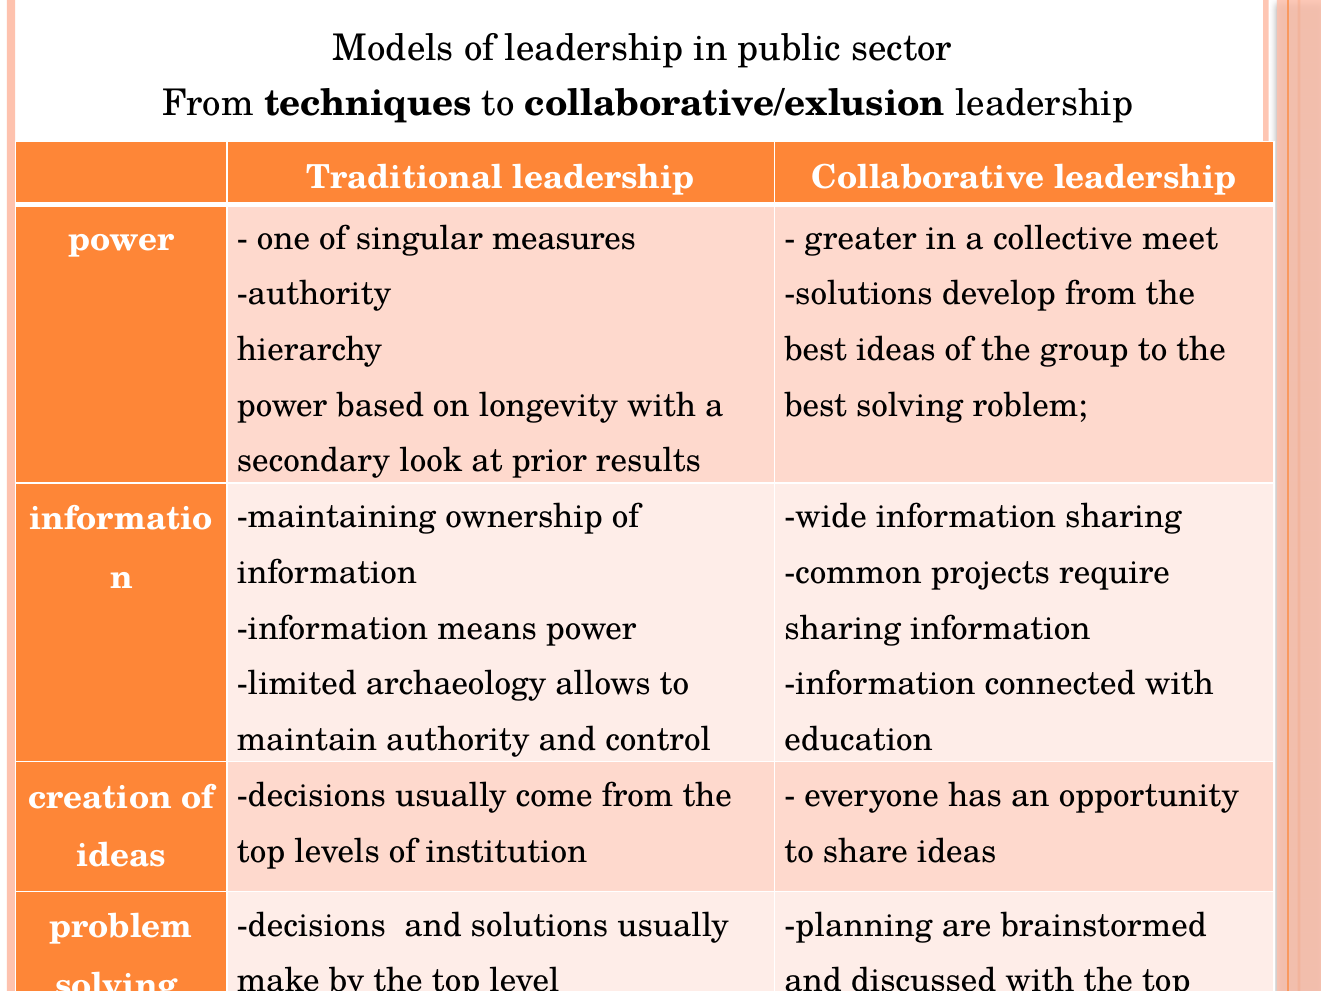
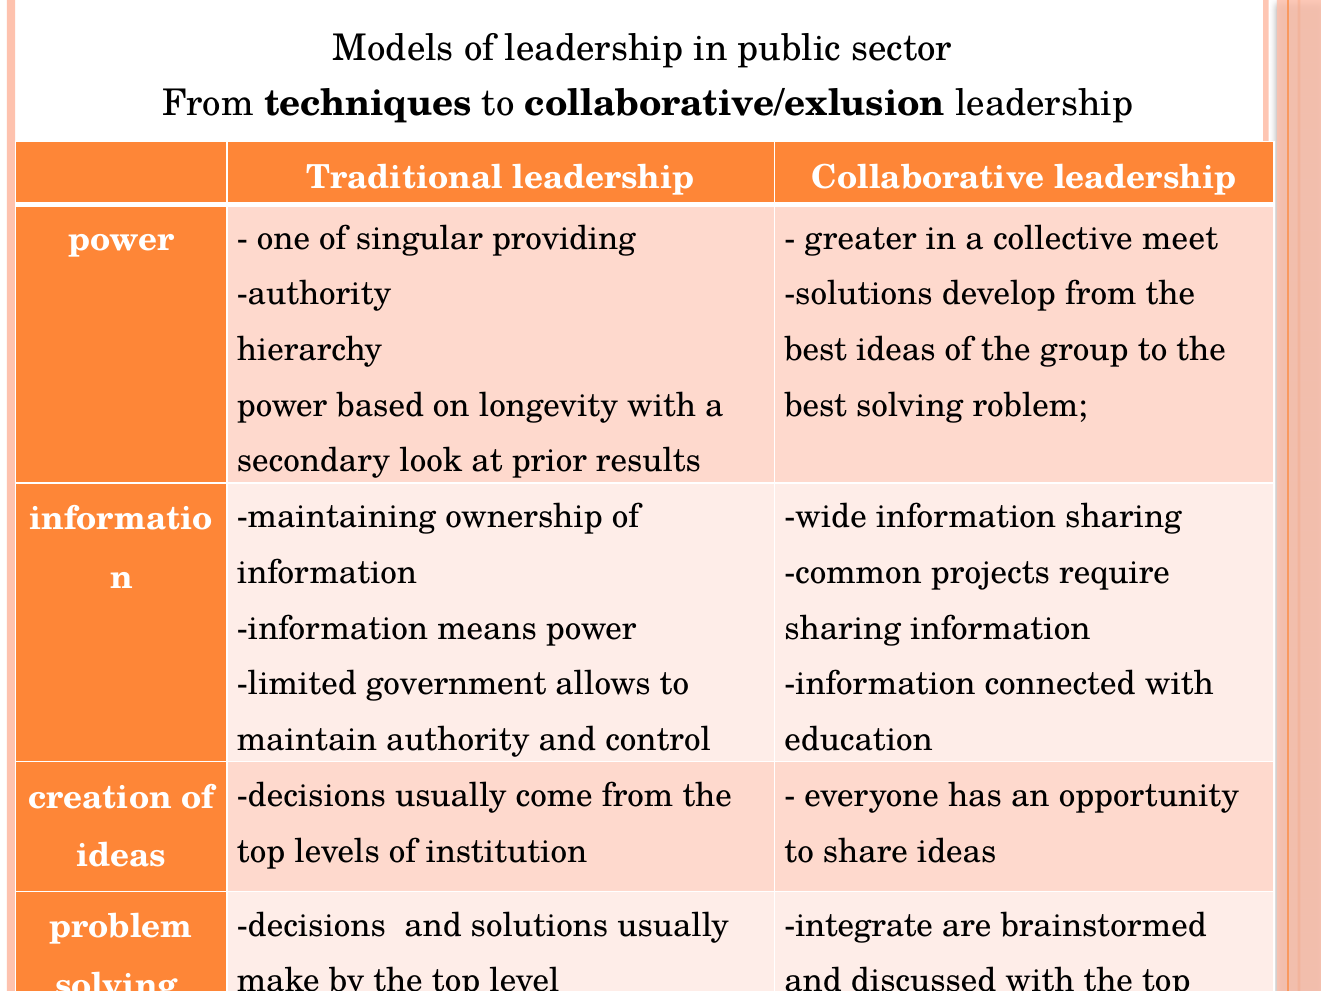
measures: measures -> providing (564, 238)
archaeology: archaeology -> government (456, 684)
planning: planning -> integrate (859, 925)
